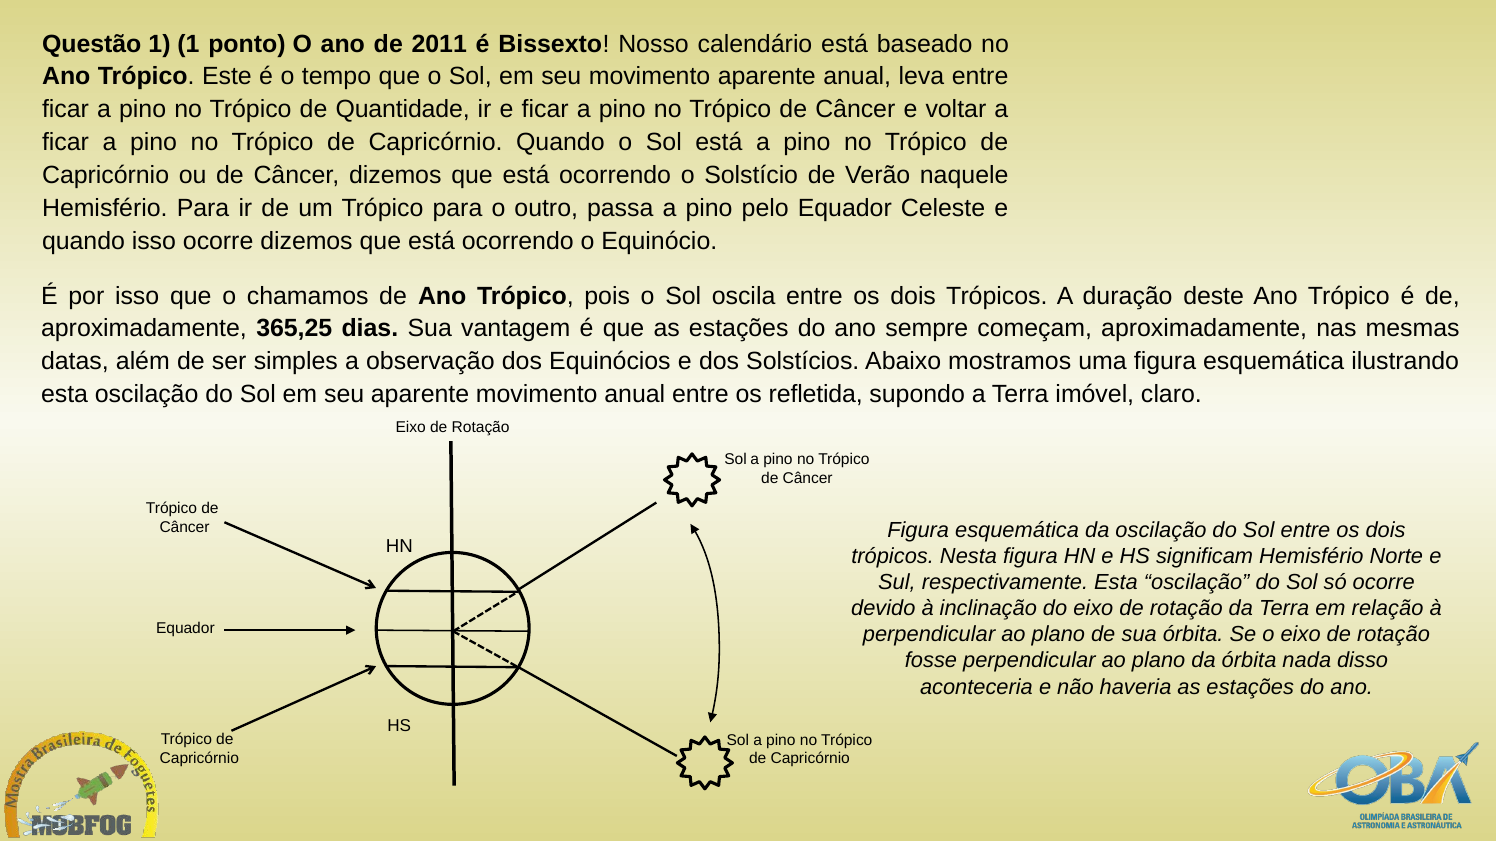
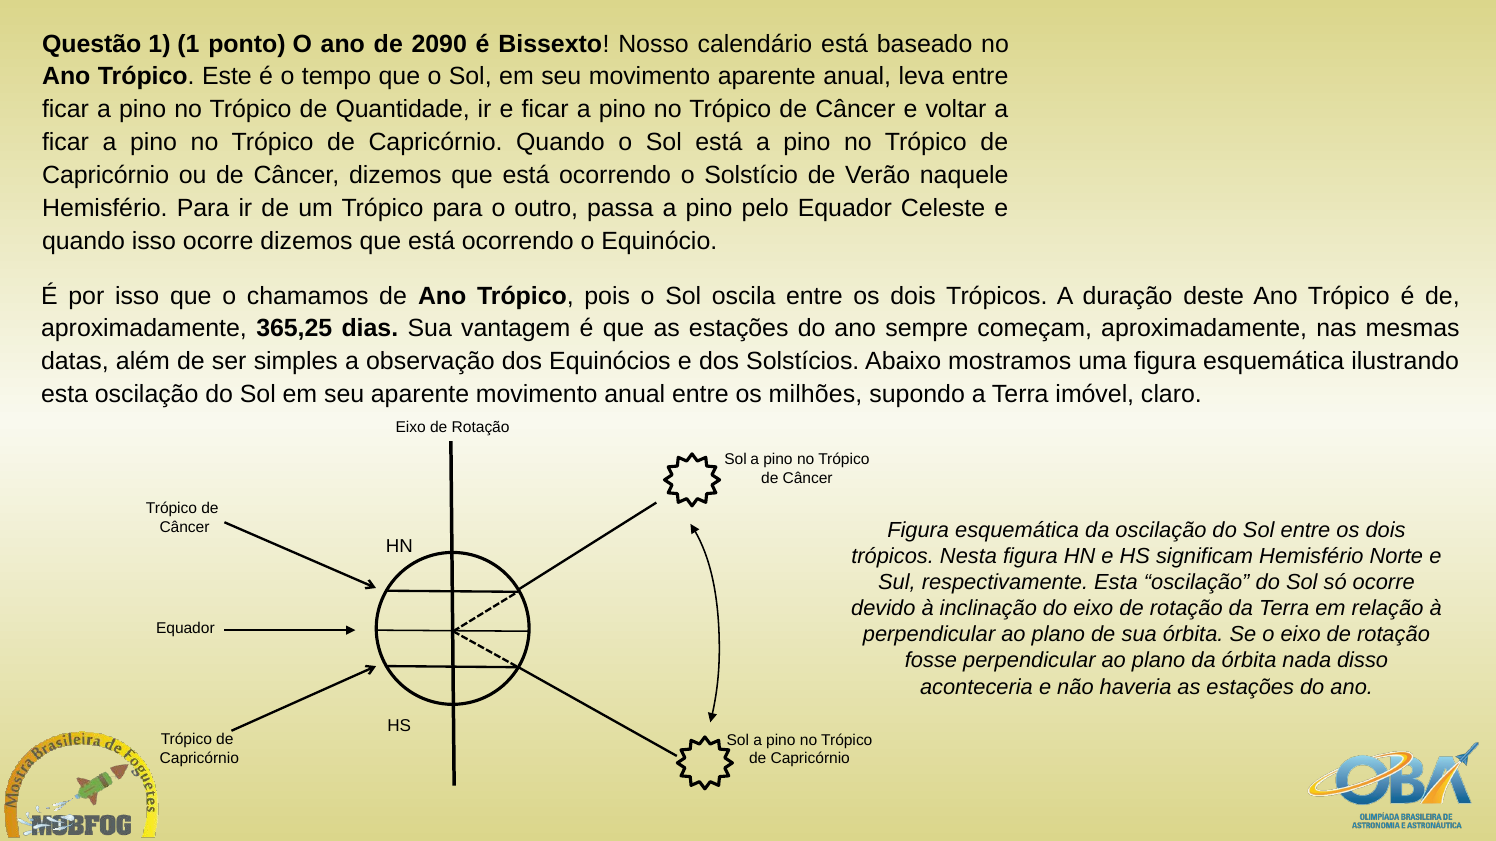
2011: 2011 -> 2090 (439, 44)
refletida: refletida -> milhões (816, 395)
